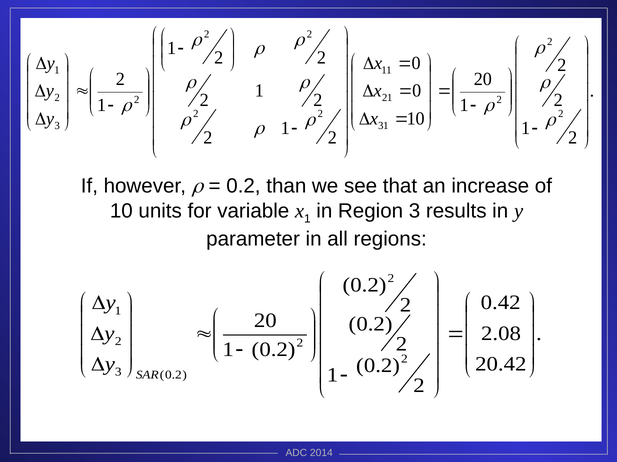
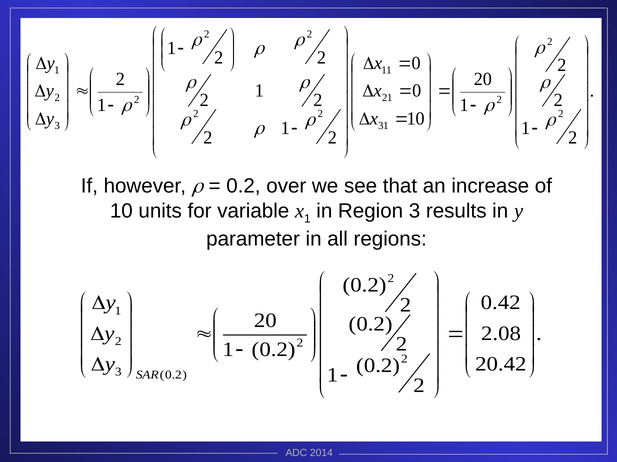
than: than -> over (286, 186)
